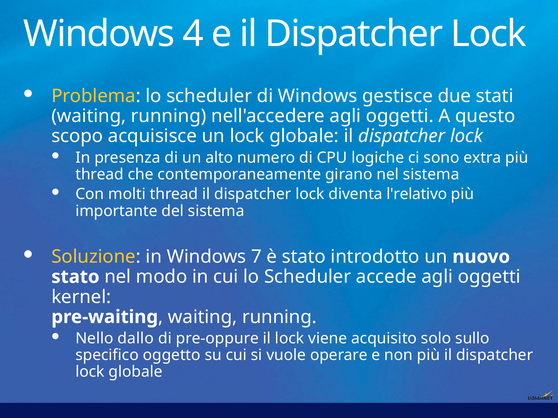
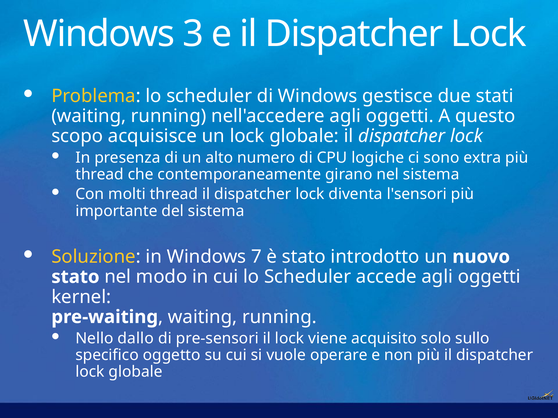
4: 4 -> 3 (193, 34)
l'relativo: l'relativo -> l'sensori (417, 194)
pre-oppure: pre-oppure -> pre-sensori (217, 339)
